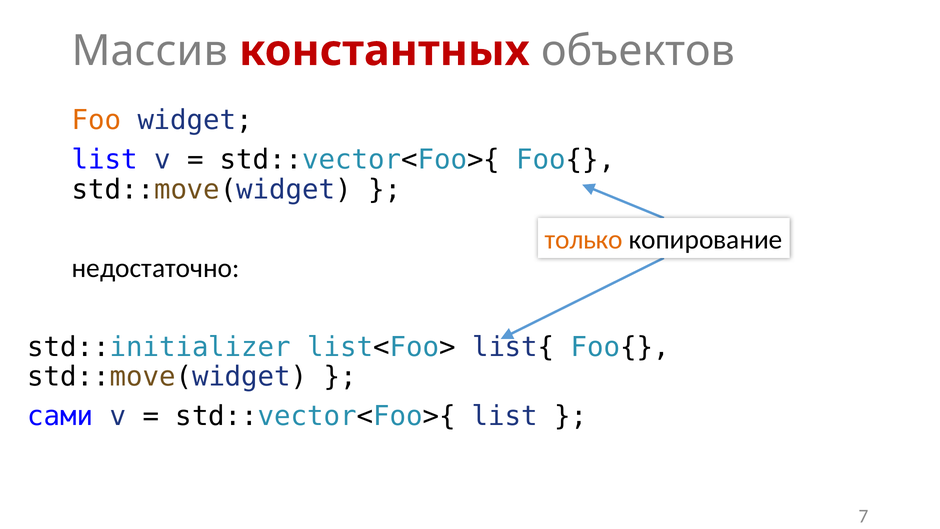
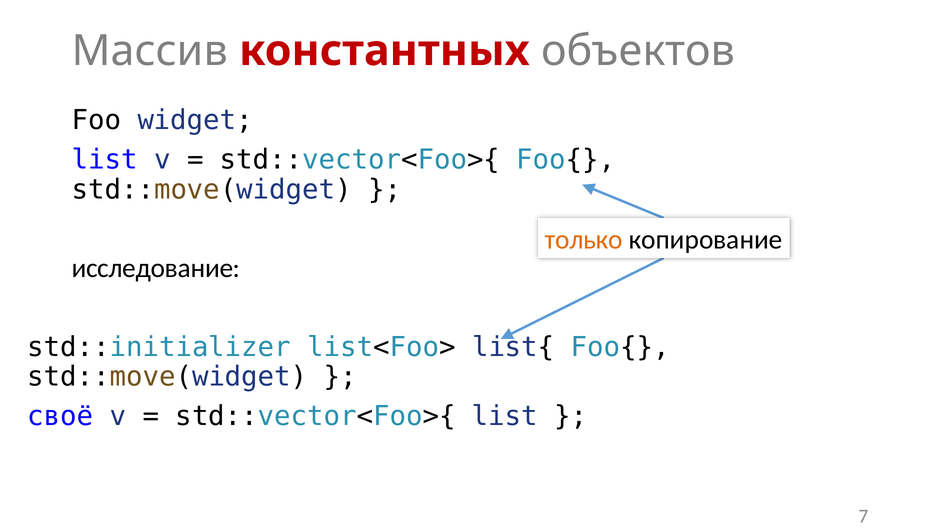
Foo colour: orange -> black (96, 120)
недостаточно: недостаточно -> исследование (156, 268)
сами: сами -> своё (60, 416)
